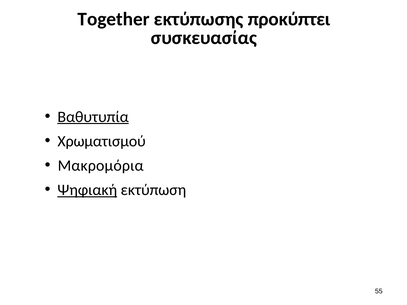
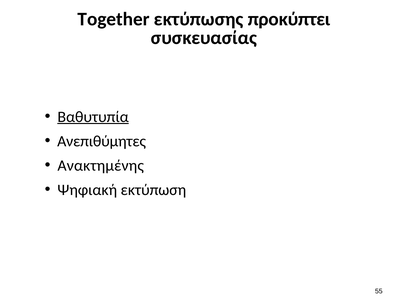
Χρωματισμού: Χρωματισμού -> Ανεπιθύμητες (102, 141)
Μακρομόρια: Μακρομόρια -> Ανακτημένης (101, 166)
Ψηφιακή underline: present -> none (87, 190)
